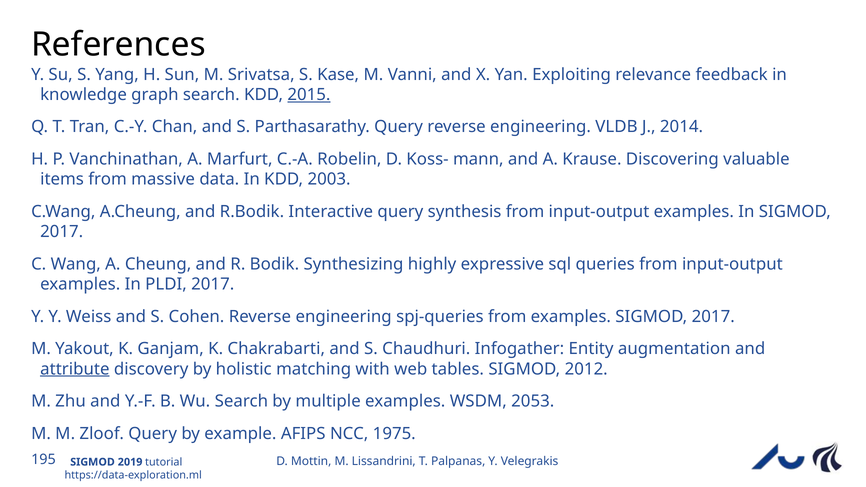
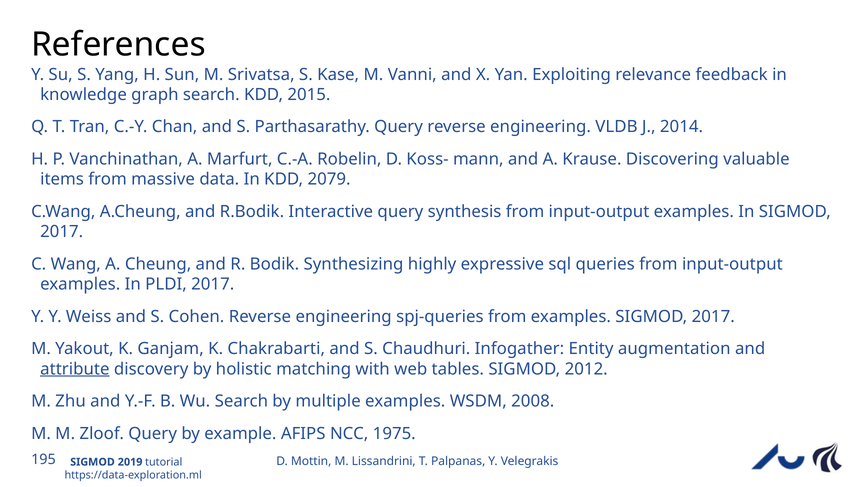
2015 underline: present -> none (309, 95)
2003: 2003 -> 2079 (329, 179)
2053: 2053 -> 2008 (533, 401)
